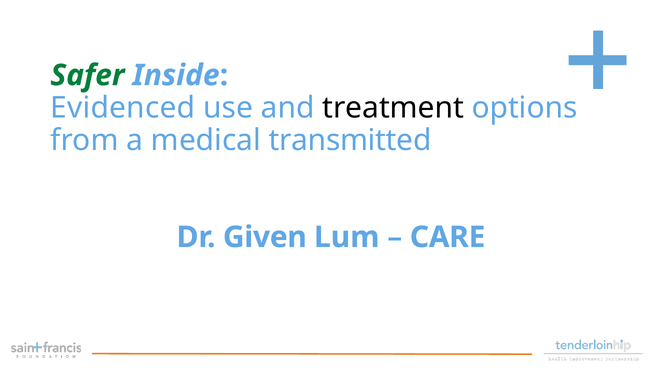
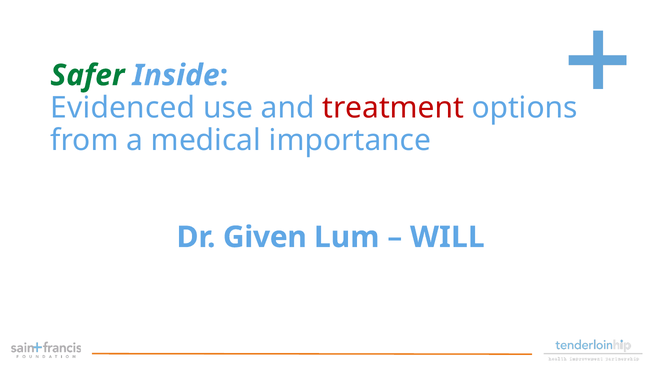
treatment colour: black -> red (393, 108)
transmitted: transmitted -> importance (350, 140)
CARE: CARE -> WILL (447, 237)
